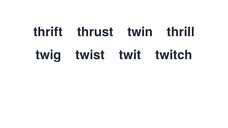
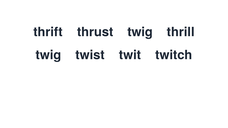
thrust twin: twin -> twig (140, 32)
